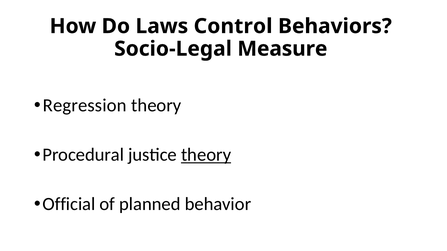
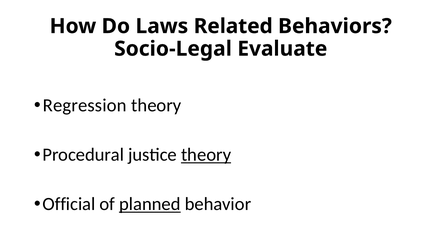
Control: Control -> Related (233, 26)
Measure: Measure -> Evaluate (282, 49)
planned underline: none -> present (150, 205)
